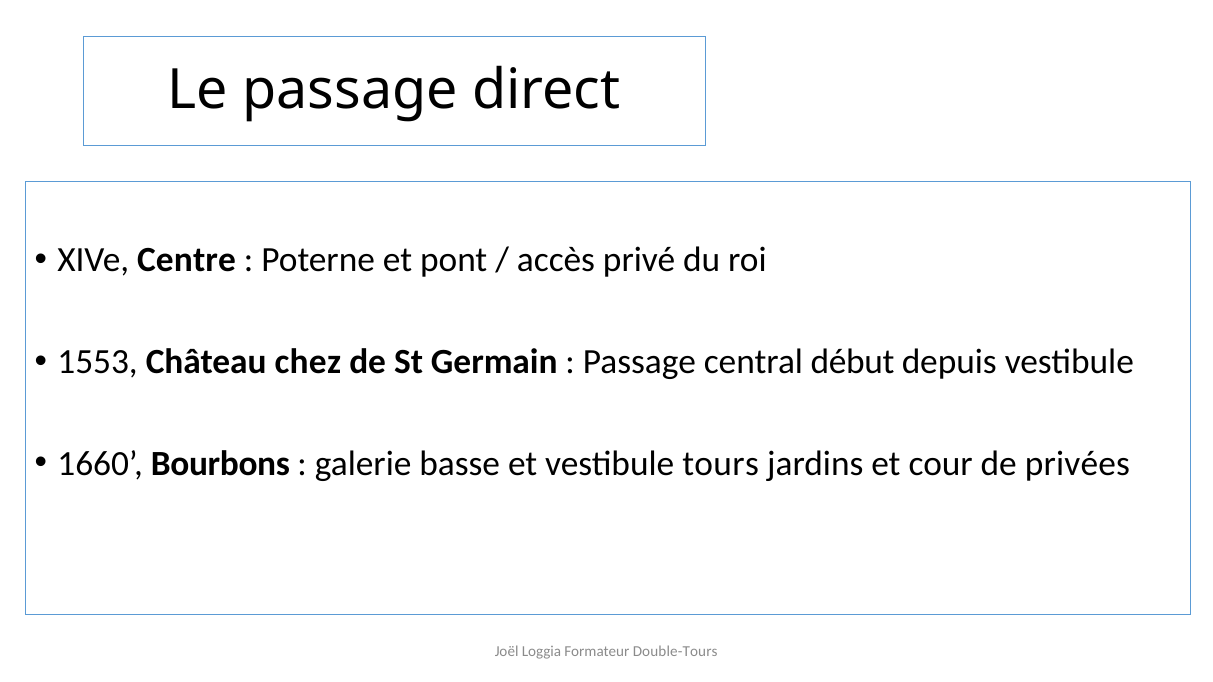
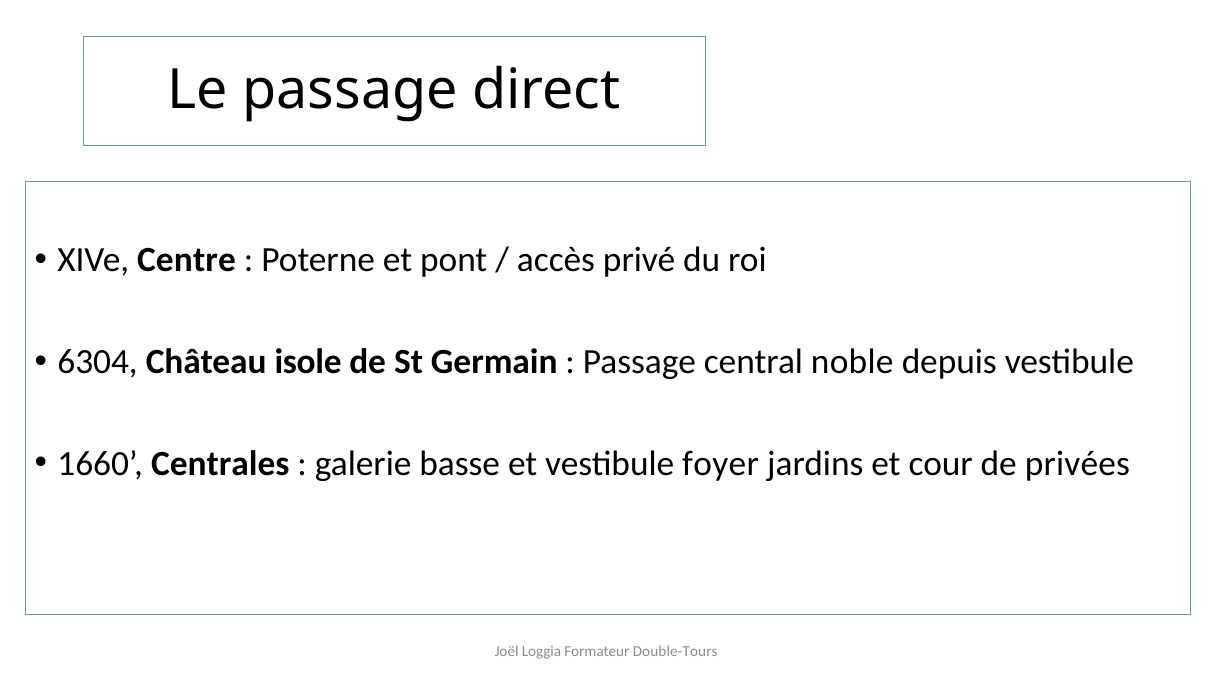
1553: 1553 -> 6304 (98, 362)
chez: chez -> isole (308, 362)
début: début -> noble (852, 362)
Bourbons: Bourbons -> Centrales (220, 464)
tours: tours -> foyer (721, 464)
